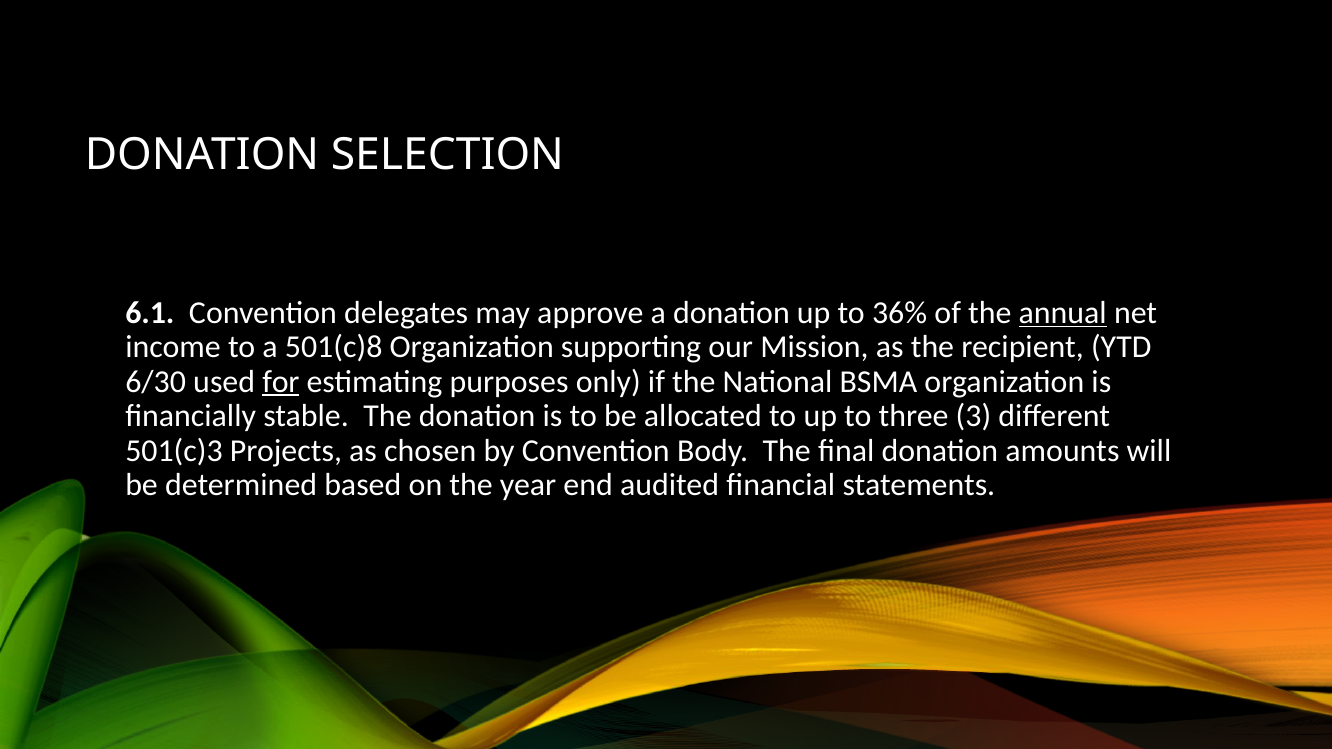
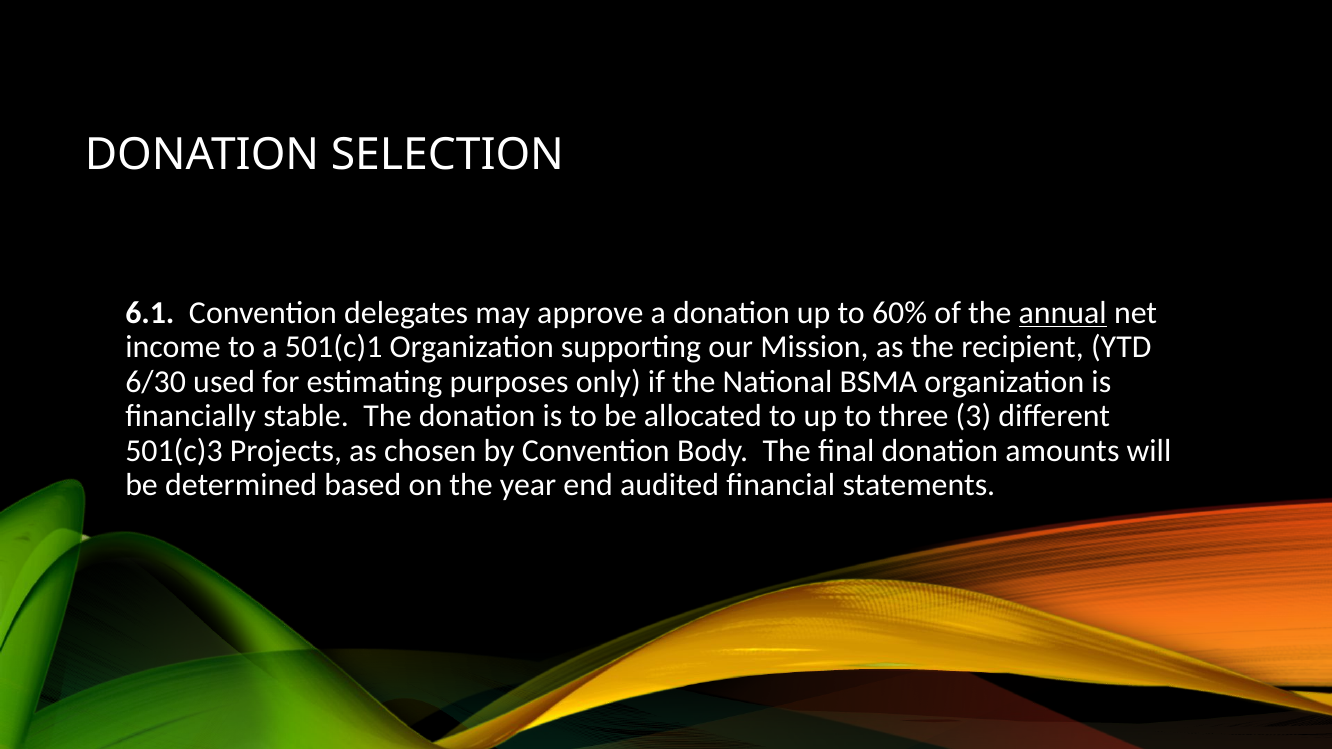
36%: 36% -> 60% (900, 313)
501(c)8: 501(c)8 -> 501(c)1 (334, 347)
for underline: present -> none (281, 382)
